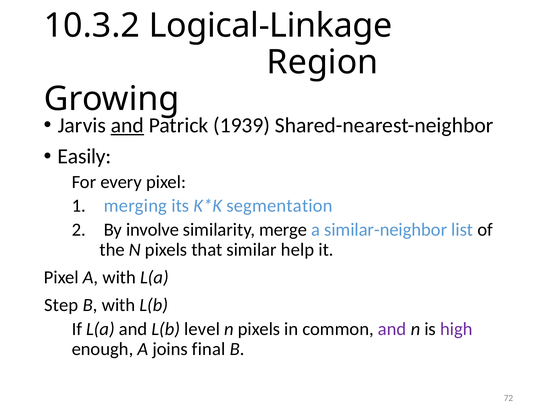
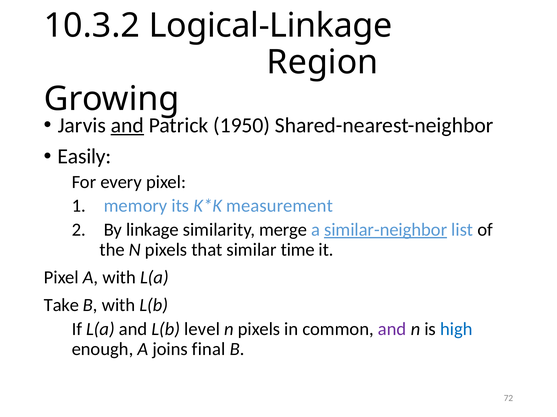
1939: 1939 -> 1950 (242, 126)
merging: merging -> memory (136, 206)
segmentation: segmentation -> measurement (280, 206)
involve: involve -> linkage (152, 230)
similar-neighbor underline: none -> present (386, 230)
help: help -> time (298, 250)
Step: Step -> Take (61, 306)
high colour: purple -> blue (456, 330)
